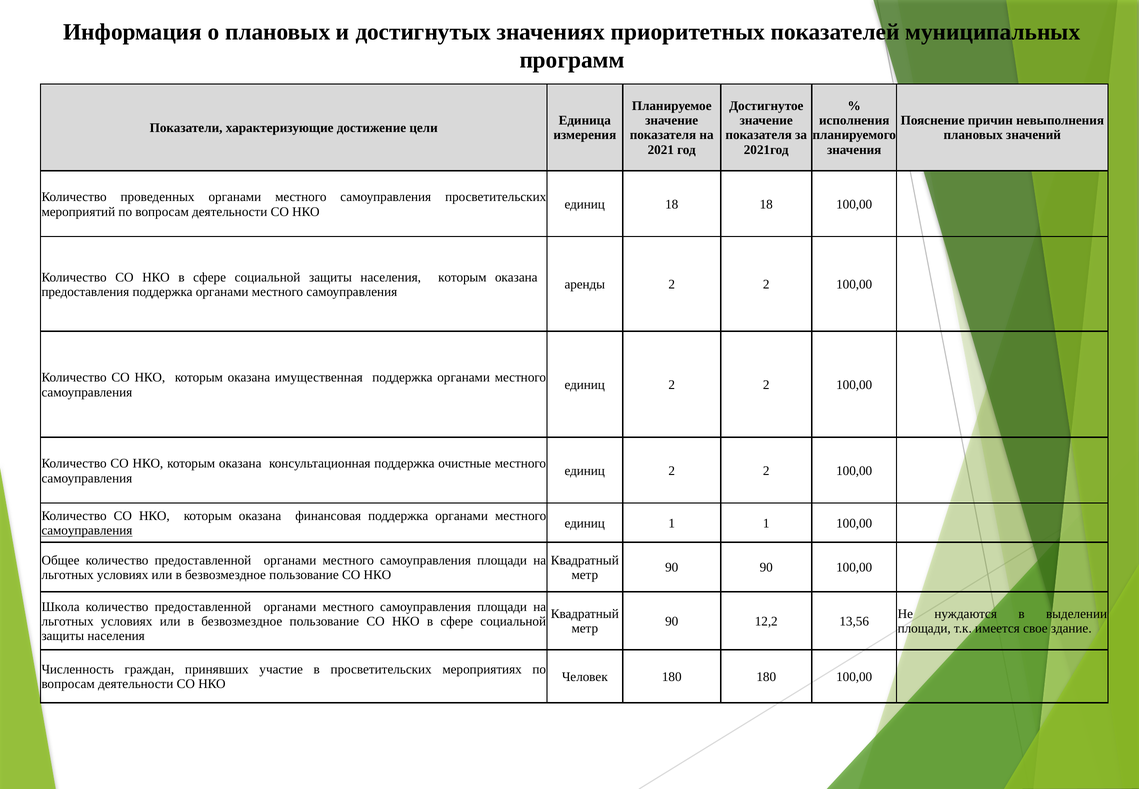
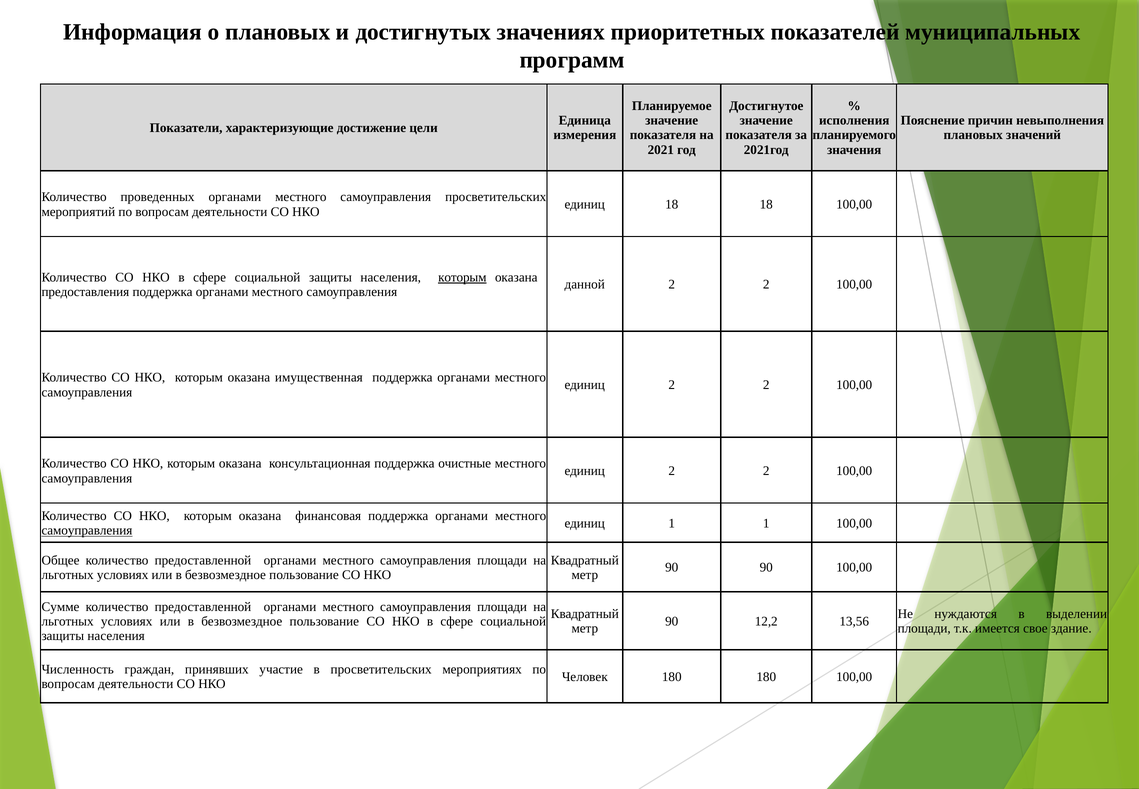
которым underline: none -> present (462, 277)
аренды: аренды -> данной (585, 284)
Школа: Школа -> Сумме (60, 606)
